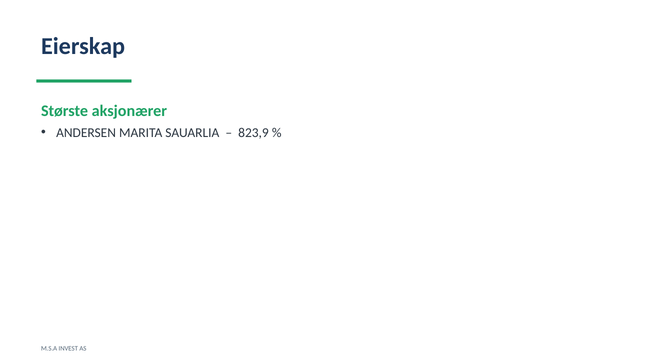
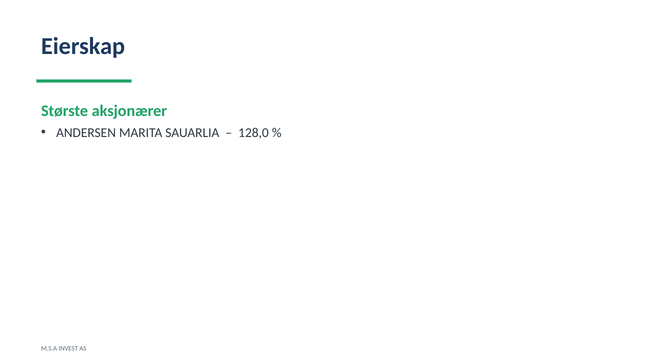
823,9: 823,9 -> 128,0 (253, 133)
